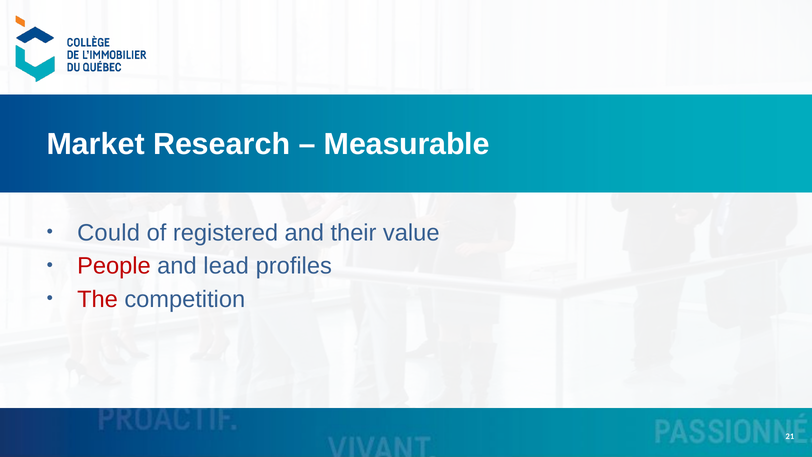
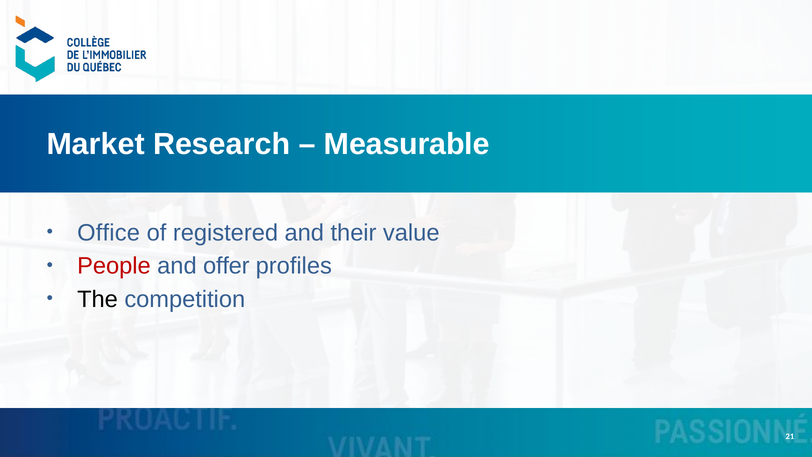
Could: Could -> Office (109, 233)
lead: lead -> offer (226, 266)
The colour: red -> black (97, 299)
